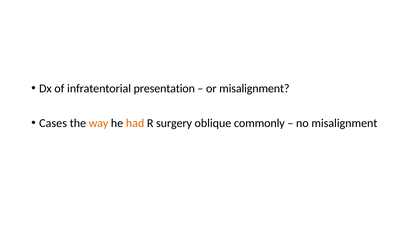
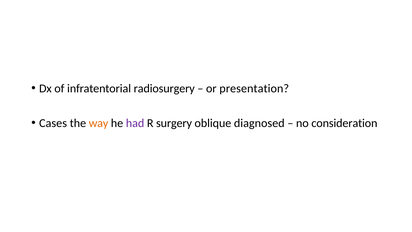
presentation: presentation -> radiosurgery (164, 88)
or misalignment: misalignment -> presentation (254, 88)
had colour: orange -> purple (135, 123)
commonly: commonly -> diagnosed (259, 123)
no misalignment: misalignment -> consideration (344, 123)
